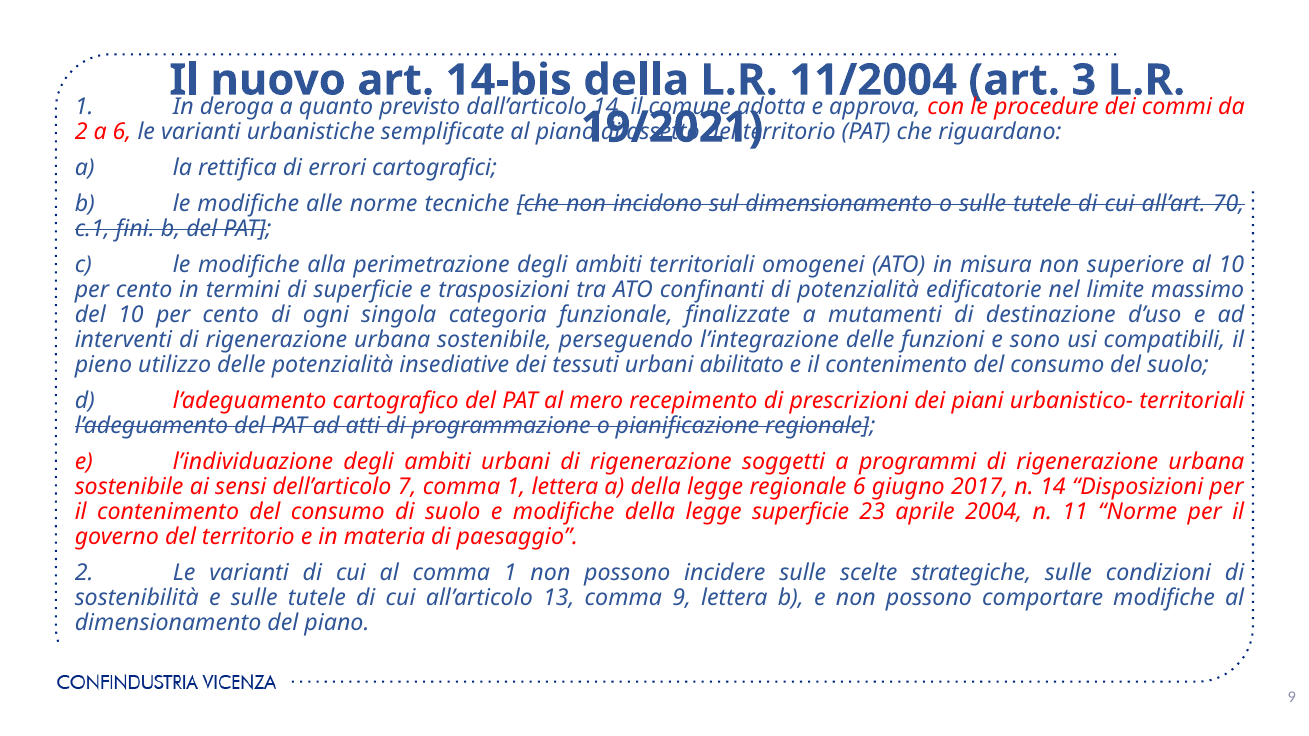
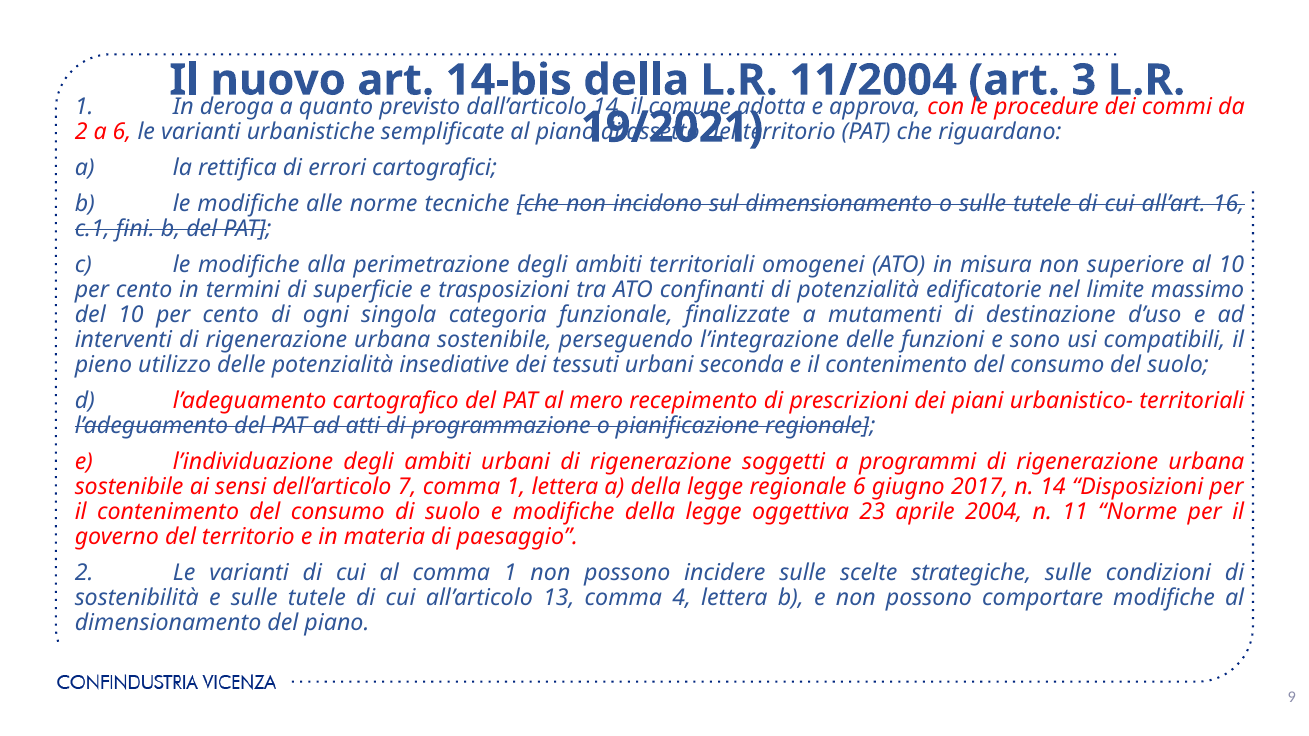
70: 70 -> 16 (1229, 204)
abilitato: abilitato -> seconda (742, 365)
legge superficie: superficie -> oggettiva (801, 512)
comma 9: 9 -> 4 (682, 598)
